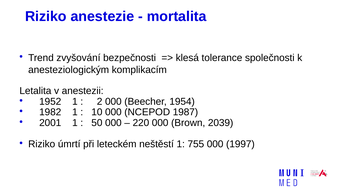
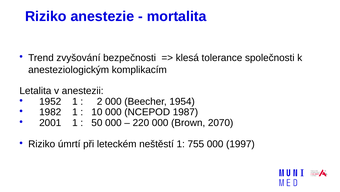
2039: 2039 -> 2070 (221, 122)
